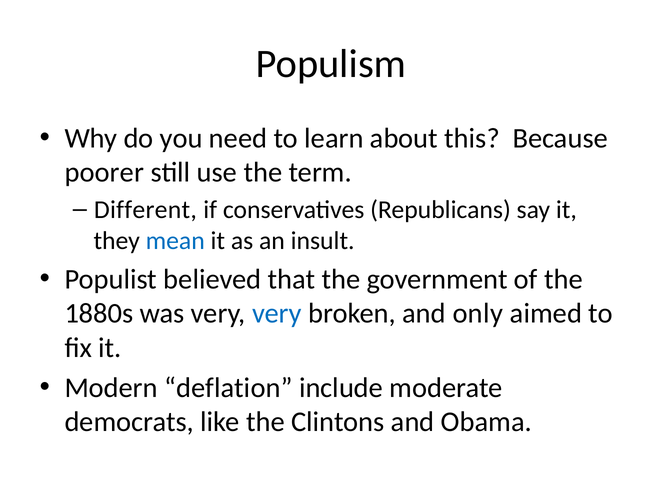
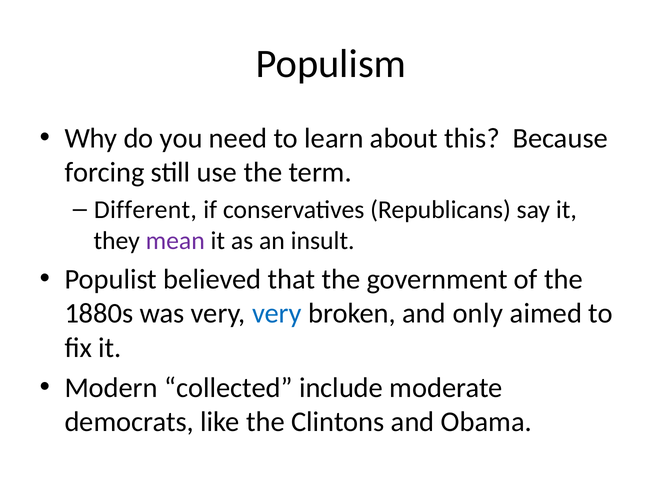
poorer: poorer -> forcing (104, 172)
mean colour: blue -> purple (175, 241)
deflation: deflation -> collected (228, 388)
